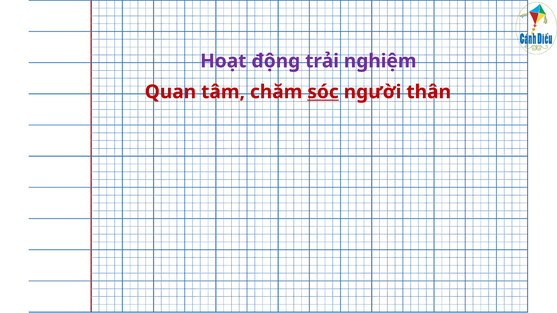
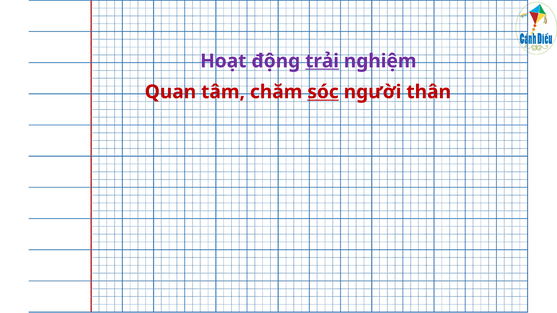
trải underline: none -> present (322, 61)
